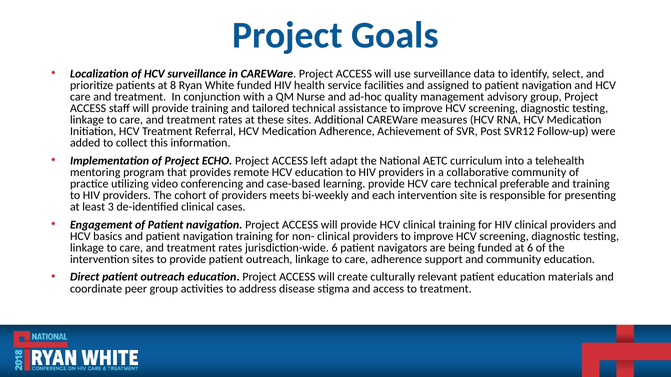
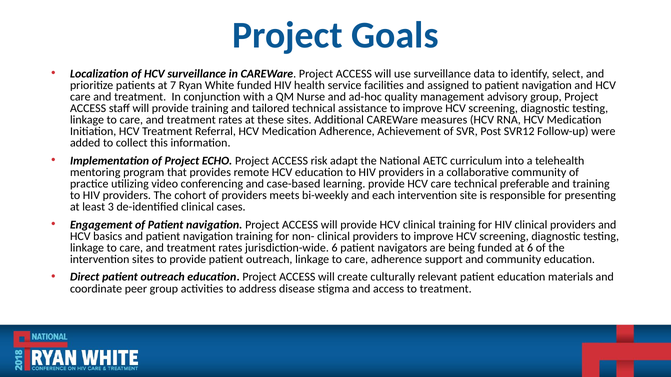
8: 8 -> 7 (173, 85)
left: left -> risk (319, 161)
